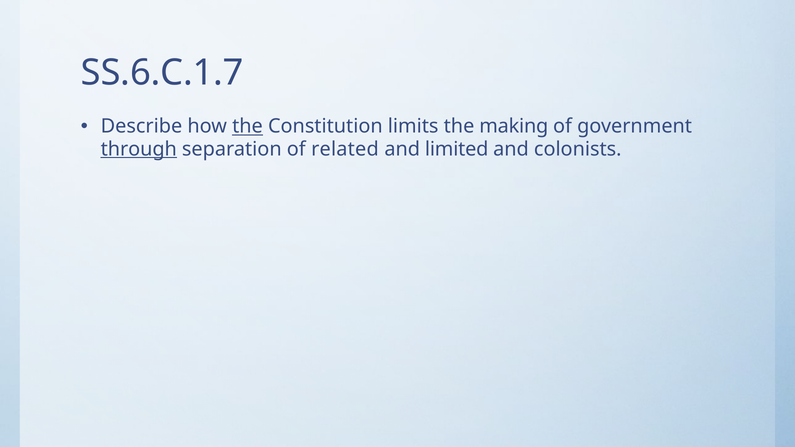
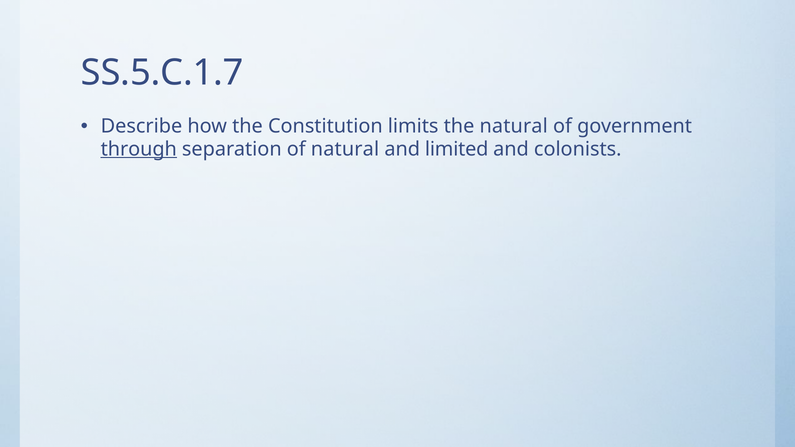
SS.6.C.1.7: SS.6.C.1.7 -> SS.5.C.1.7 (162, 73)
the underline: present -> none (247, 127)
the making: making -> natural (514, 127)
of related: related -> natural (345, 149)
